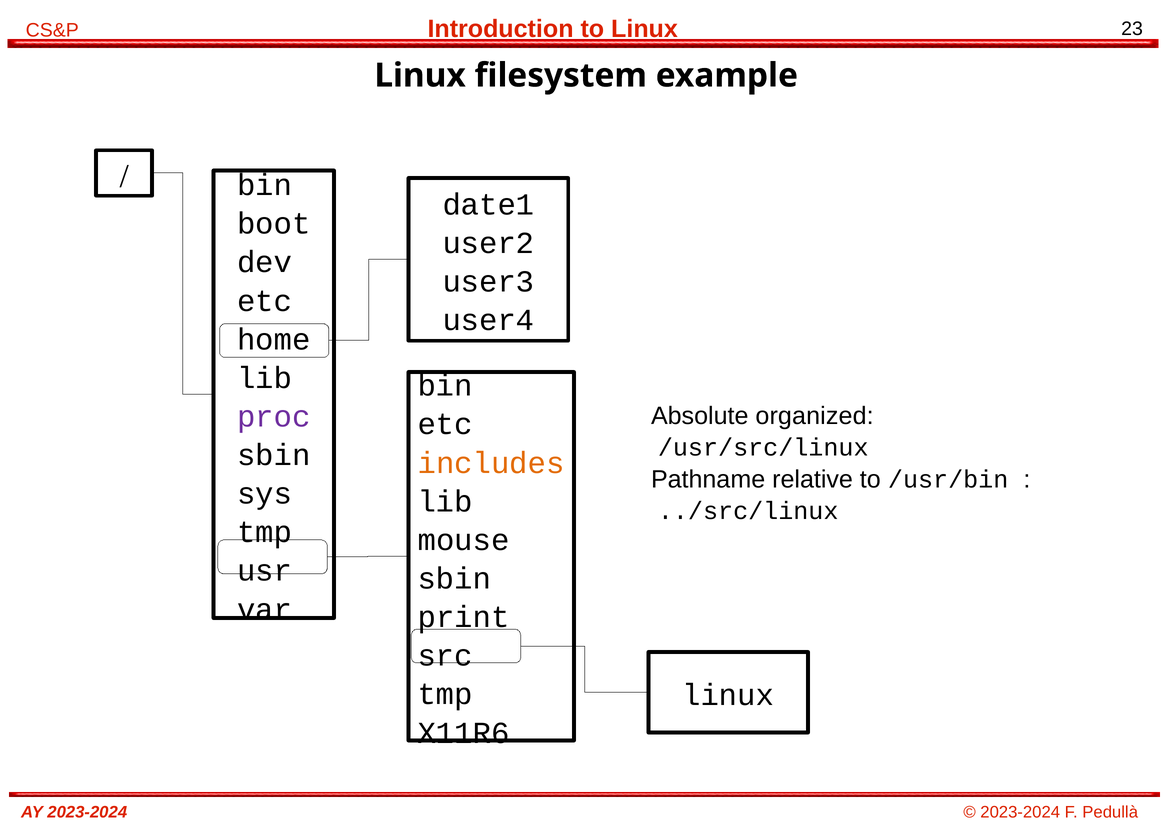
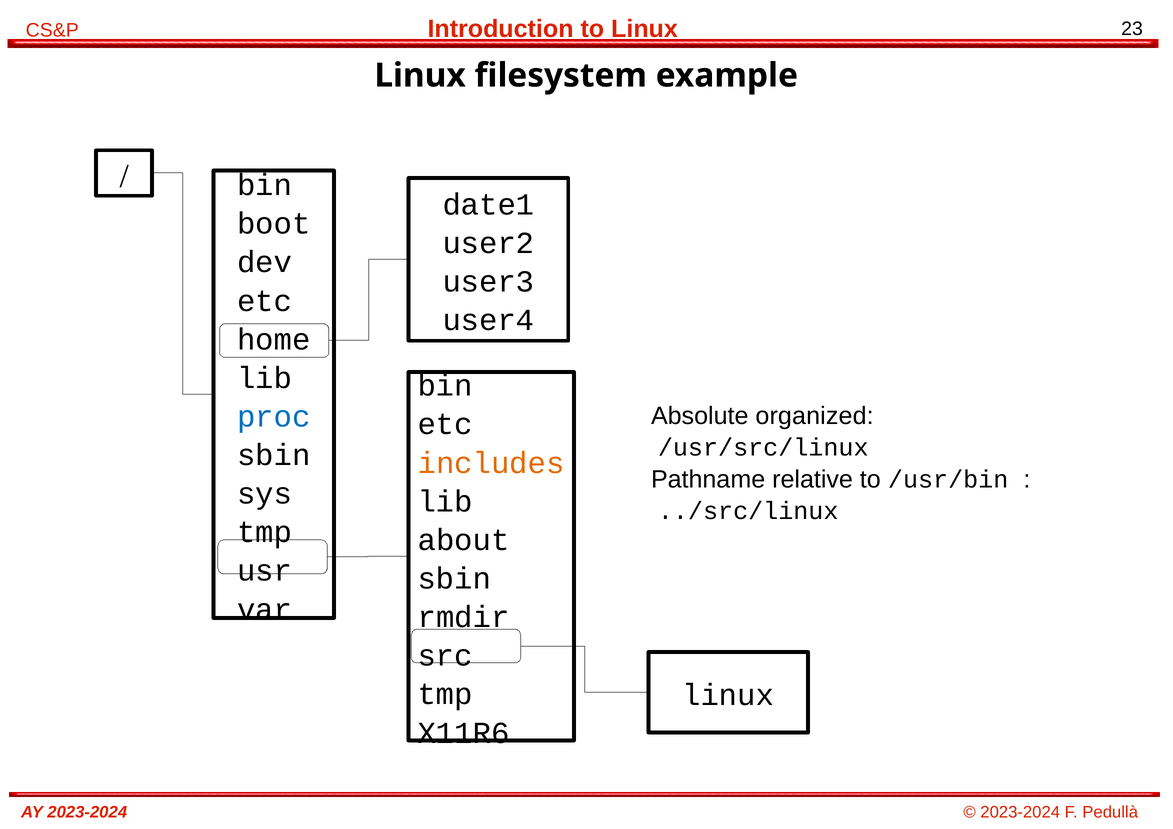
proc colour: purple -> blue (274, 417)
mouse: mouse -> about (464, 540)
print: print -> rmdir (464, 618)
